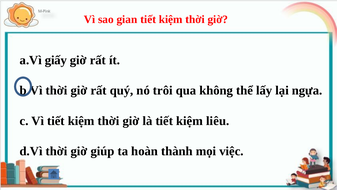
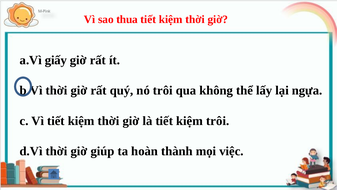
gian: gian -> thua (127, 19)
kiệm liêu: liêu -> trôi (218, 121)
